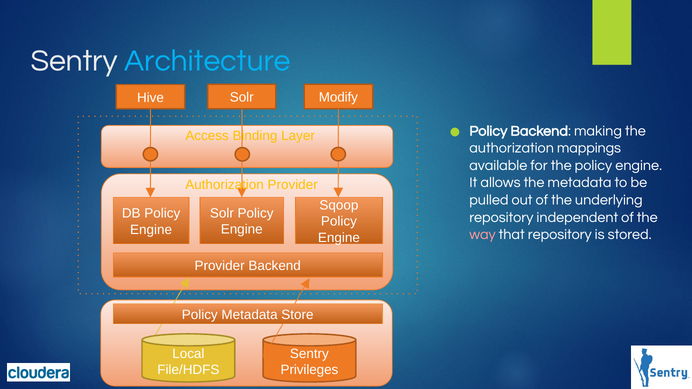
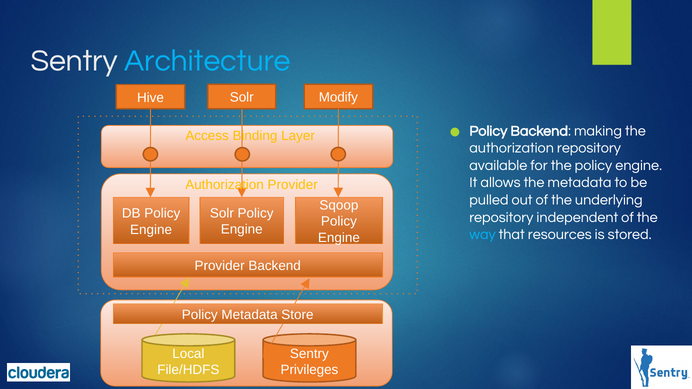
authorization mappings: mappings -> repository (589, 148)
way colour: pink -> light blue (483, 235)
that repository: repository -> resources (560, 235)
